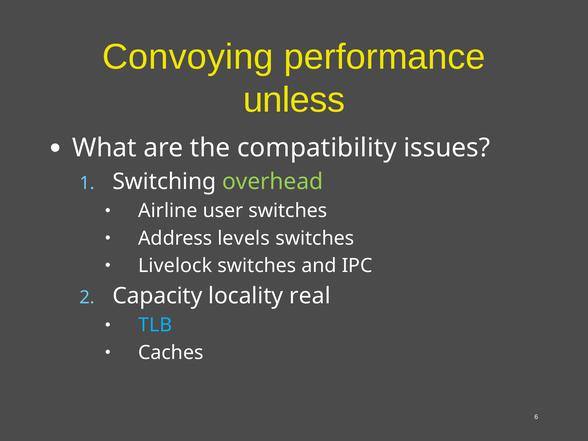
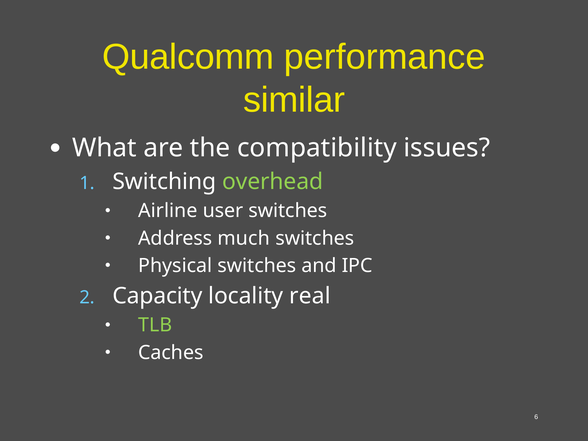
Convoying: Convoying -> Qualcomm (188, 57)
unless: unless -> similar (294, 100)
levels: levels -> much (244, 238)
Livelock: Livelock -> Physical (175, 266)
TLB colour: light blue -> light green (155, 325)
